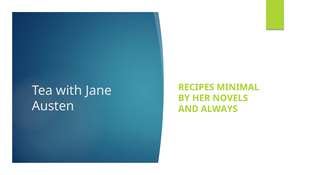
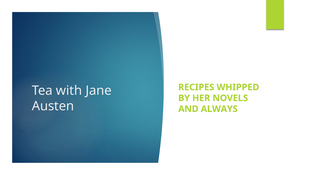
MINIMAL: MINIMAL -> WHIPPED (238, 87)
